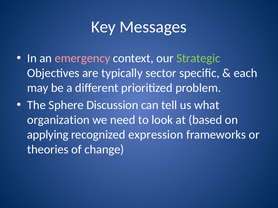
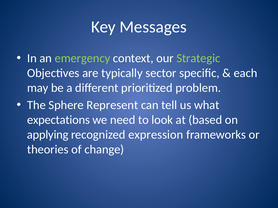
emergency colour: pink -> light green (82, 58)
Discussion: Discussion -> Represent (112, 105)
organization: organization -> expectations (58, 120)
